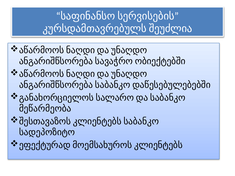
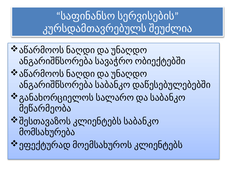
სადეპოზიტო: სადეპოზიტო -> მომსახურება (47, 132)
